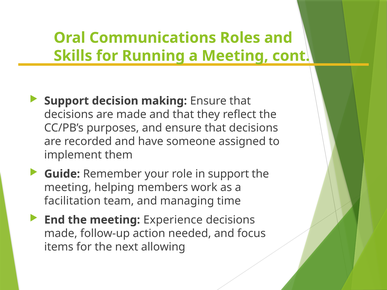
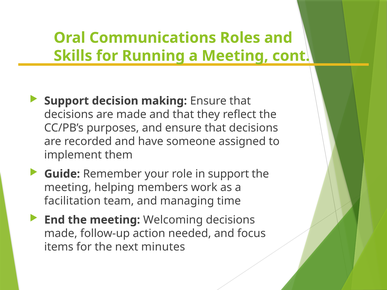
Experience: Experience -> Welcoming (173, 220)
allowing: allowing -> minutes (163, 247)
